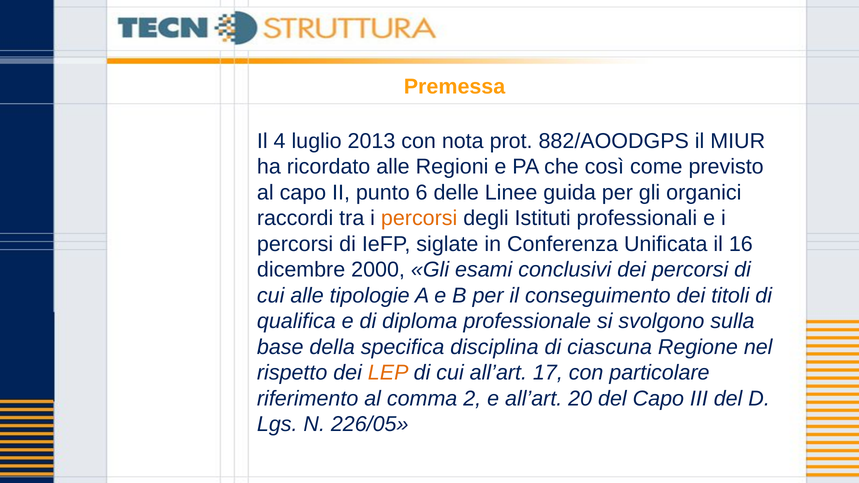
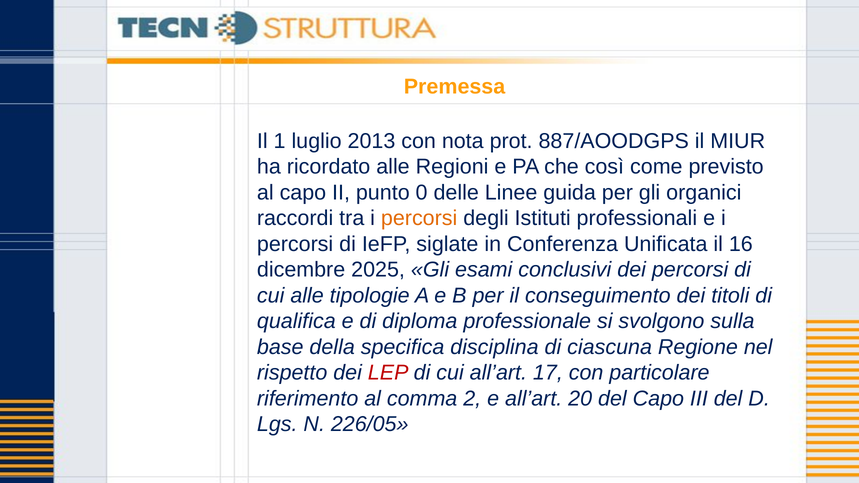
4: 4 -> 1 (280, 141)
882/AOODGPS: 882/AOODGPS -> 887/AOODGPS (614, 141)
6: 6 -> 0 (422, 193)
2000: 2000 -> 2025 (378, 270)
LEP colour: orange -> red (388, 373)
